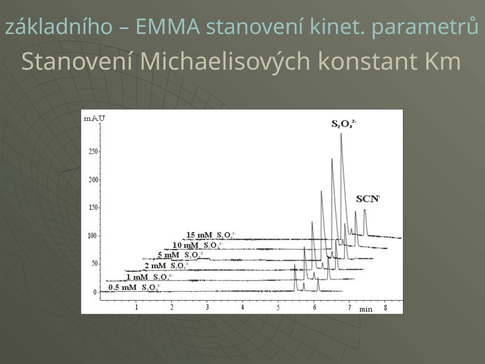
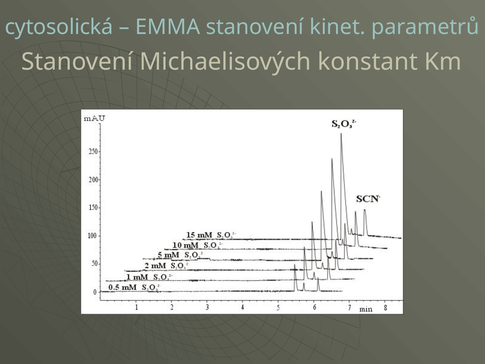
základního: základního -> cytosolická (59, 27)
